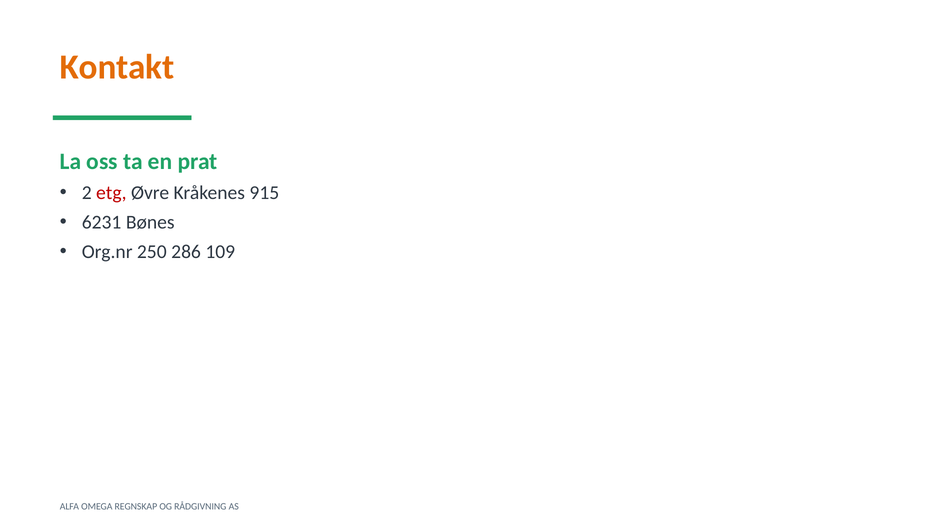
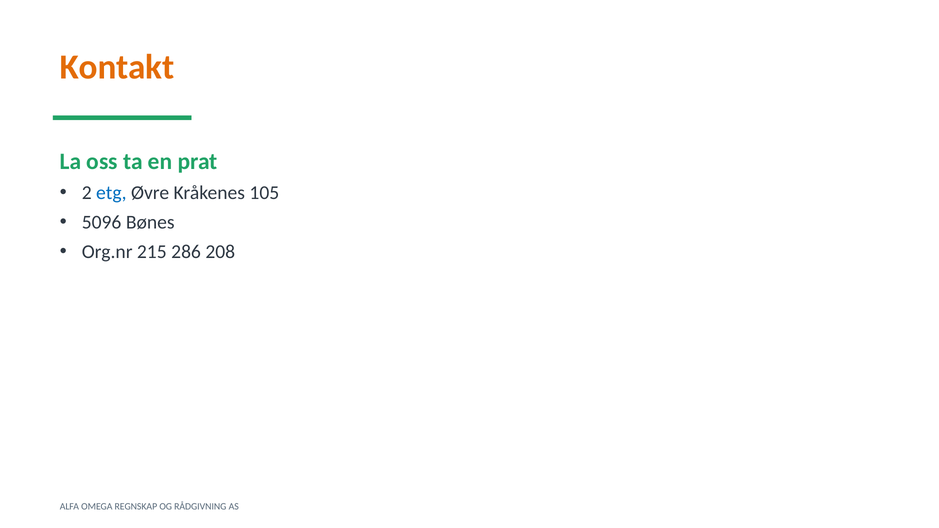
etg colour: red -> blue (111, 193)
915: 915 -> 105 (264, 193)
6231: 6231 -> 5096 (102, 222)
250: 250 -> 215 (152, 252)
109: 109 -> 208 (220, 252)
